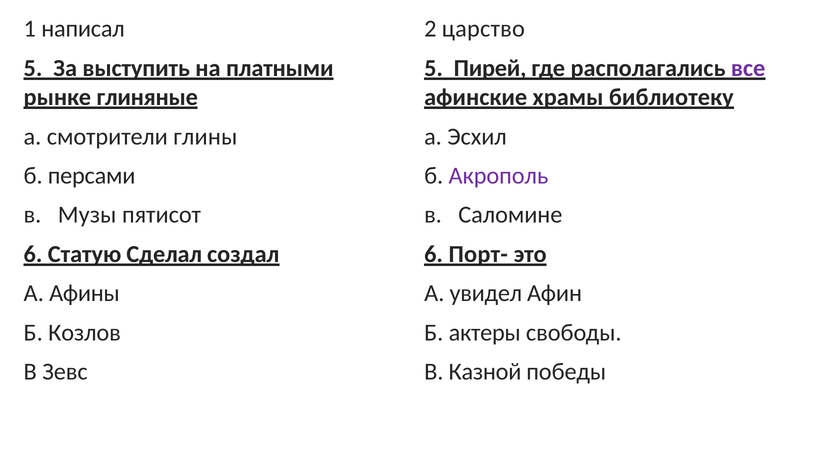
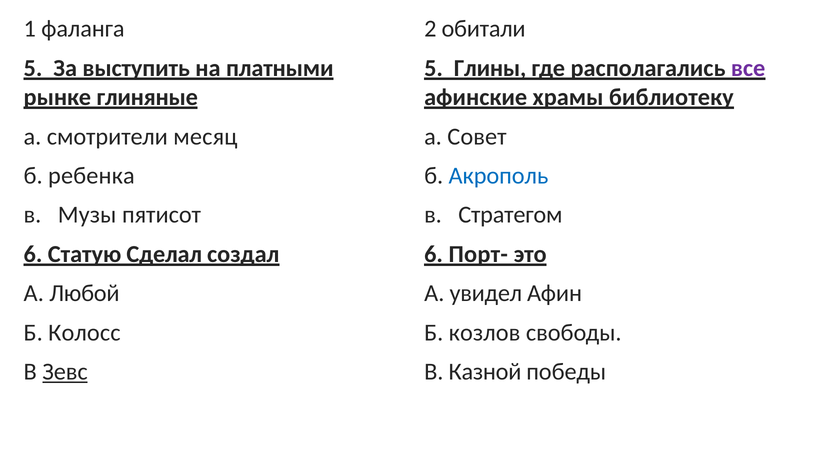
написал: написал -> фаланга (83, 29)
царство: царство -> обитали (484, 29)
Пирей: Пирей -> Глины (490, 68)
глины: глины -> месяц (205, 137)
Эсхил: Эсхил -> Совет (477, 137)
персами: персами -> ребенка (91, 176)
Акрополь colour: purple -> blue (498, 176)
Саломине: Саломине -> Стратегом (510, 215)
Афины: Афины -> Любой (84, 293)
Козлов: Козлов -> Колосс (84, 333)
актеры: актеры -> козлов (485, 333)
Зевс underline: none -> present (65, 372)
